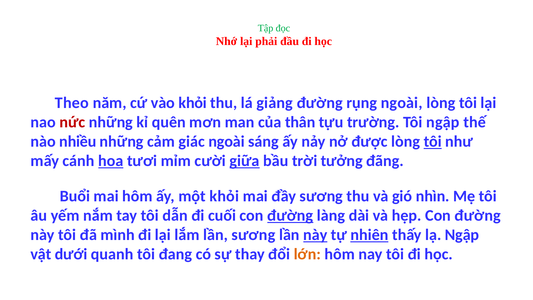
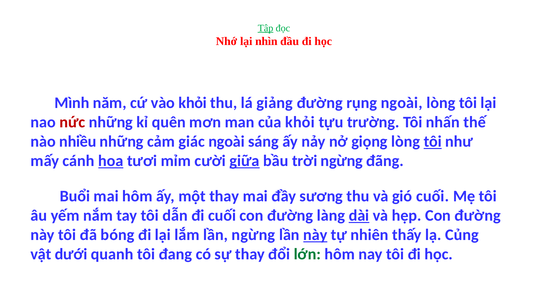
Tập underline: none -> present (266, 28)
phải: phải -> nhìn (266, 41)
Theo: Theo -> Mình (72, 103)
của thân: thân -> khỏi (300, 122)
Tôi ngập: ngập -> nhấn (443, 122)
được: được -> giọng (370, 141)
trời tưởng: tưởng -> ngừng (342, 161)
một khỏi: khỏi -> thay (224, 196)
gió nhìn: nhìn -> cuối (433, 196)
đường underline: present -> none (290, 215)
dài underline: none -> present (359, 215)
mình: mình -> bóng (118, 235)
lần sương: sương -> ngừng (253, 235)
nhiên underline: present -> none (369, 235)
lạ Ngập: Ngập -> Củng (462, 235)
lớn colour: orange -> green (307, 254)
